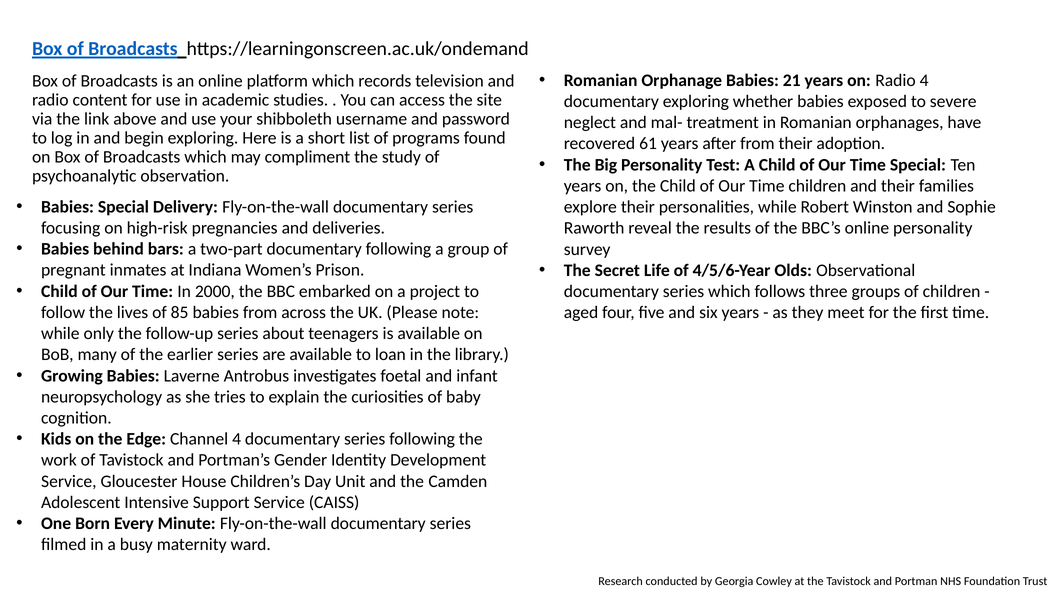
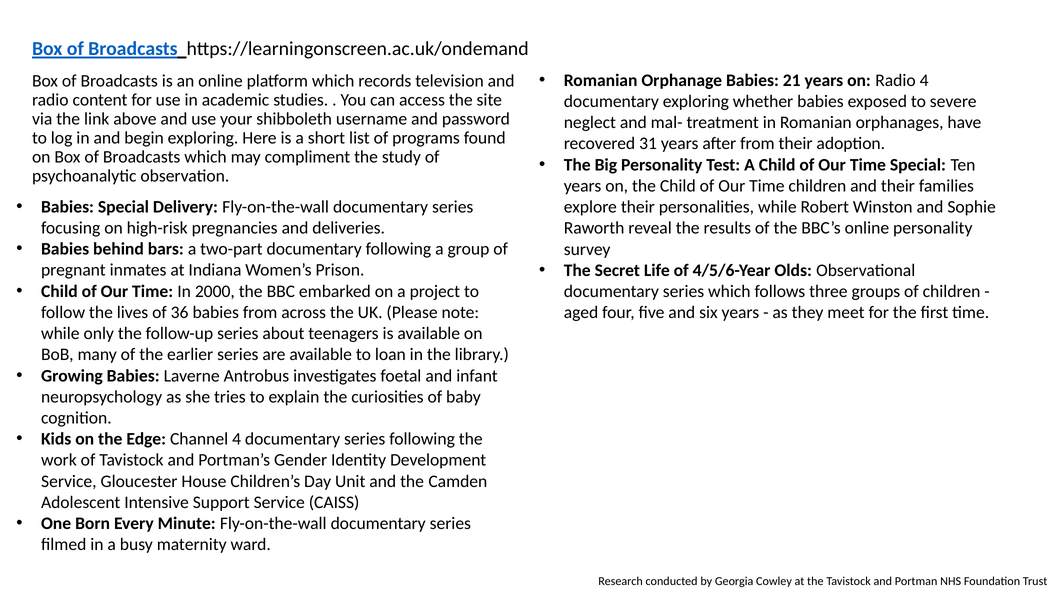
61: 61 -> 31 (648, 144)
85: 85 -> 36 (180, 313)
